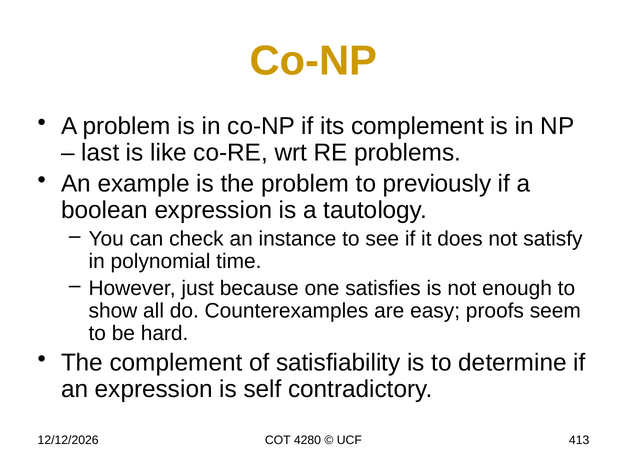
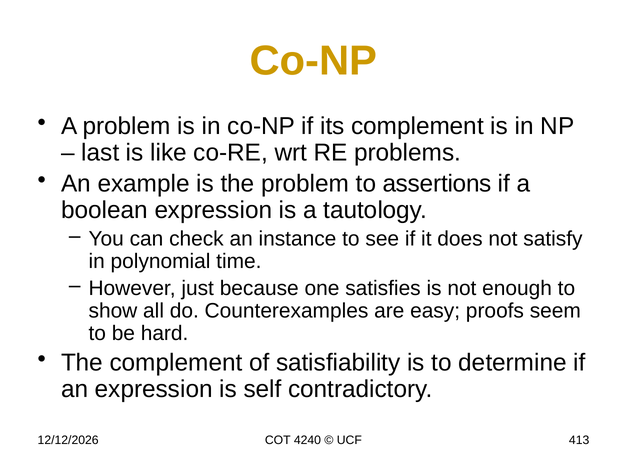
previously: previously -> assertions (437, 183)
4280: 4280 -> 4240 (307, 440)
